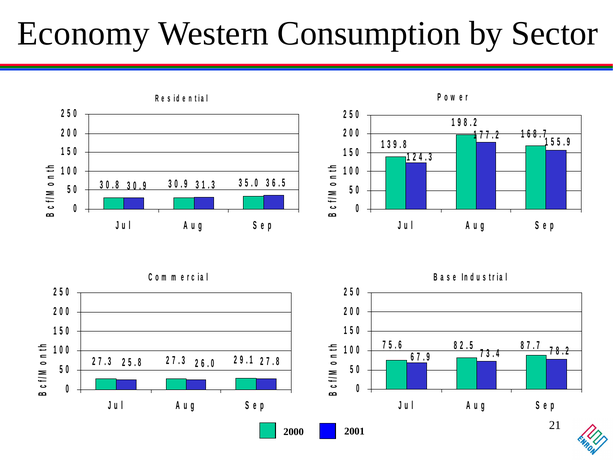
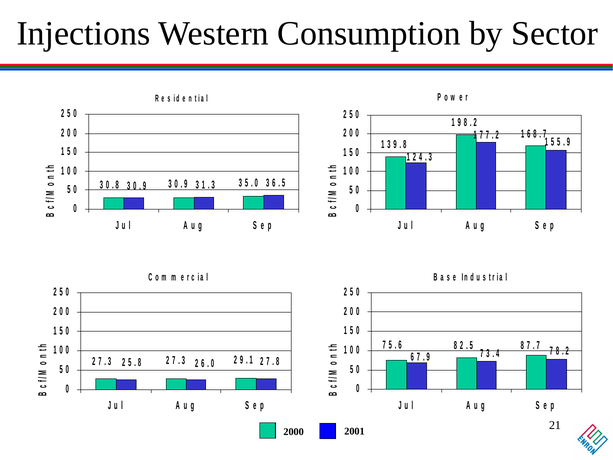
Economy: Economy -> Injections (84, 34)
